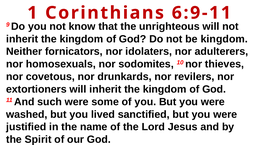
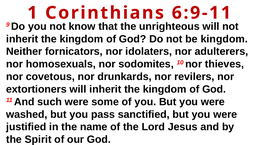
lived: lived -> pass (103, 114)
